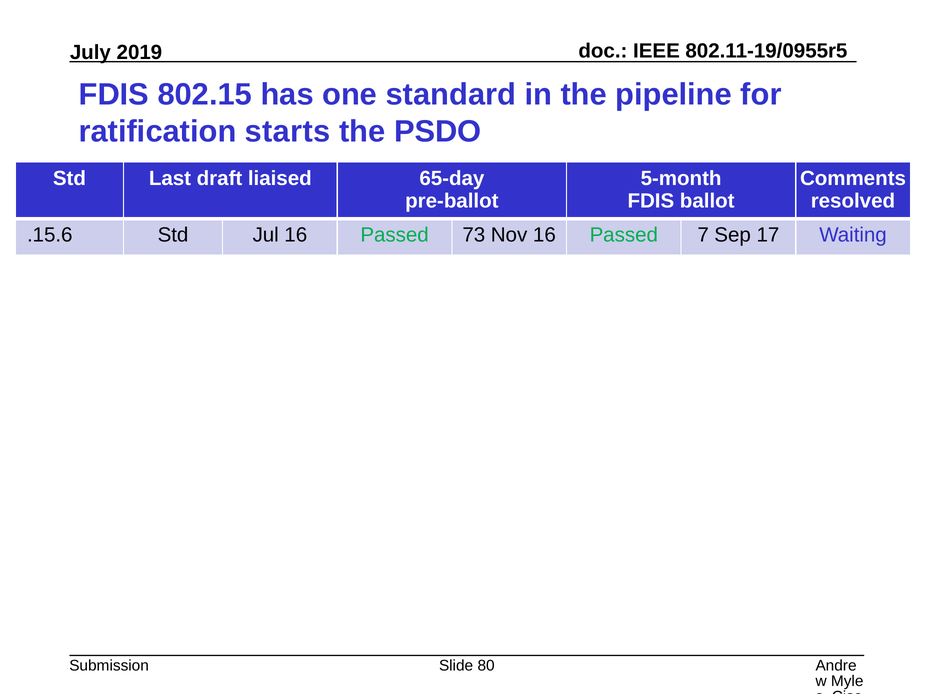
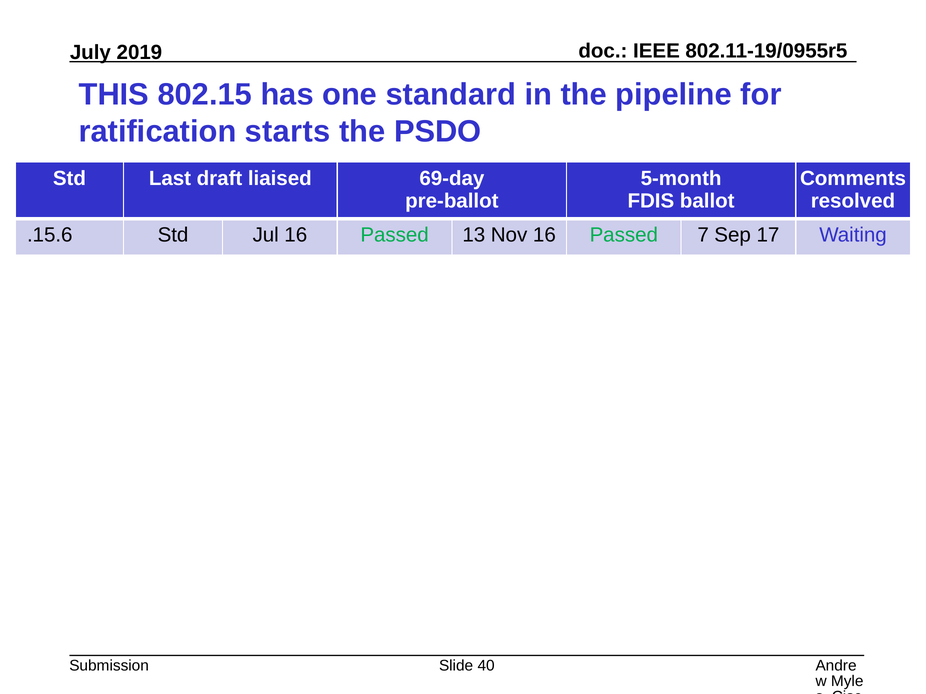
FDIS: FDIS -> THIS (114, 95)
65-day: 65-day -> 69-day (452, 178)
73: 73 -> 13 (474, 235)
80: 80 -> 40 (486, 666)
